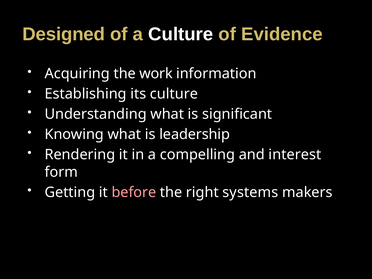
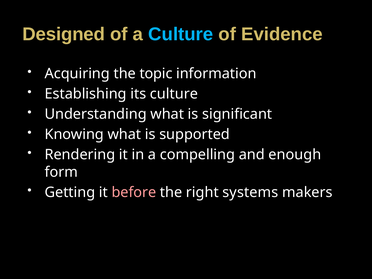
Culture colour: white -> light blue (181, 34)
work: work -> topic (156, 74)
leadership: leadership -> supported (195, 134)
interest: interest -> enough (295, 155)
